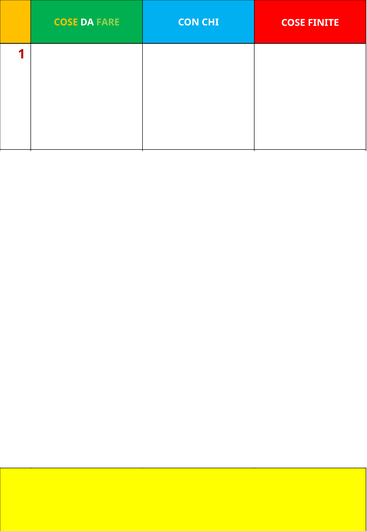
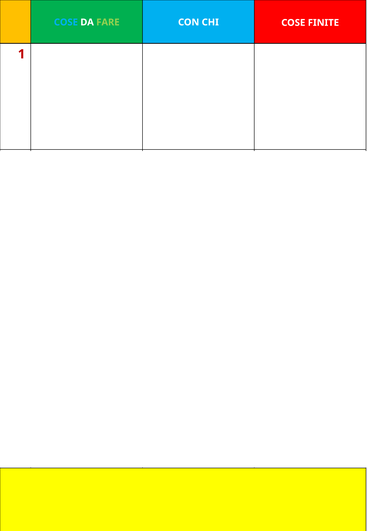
COSE colour: yellow -> light blue (66, 22)
